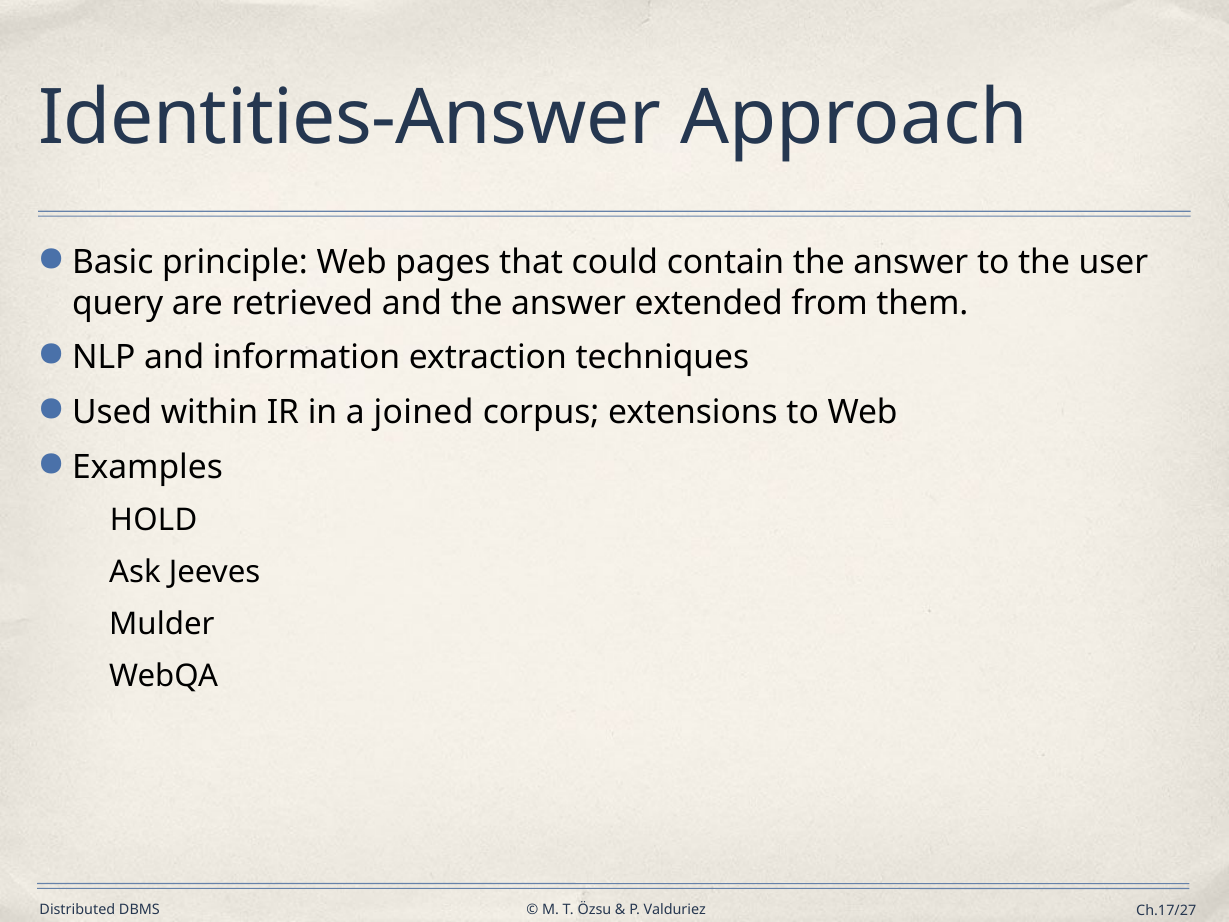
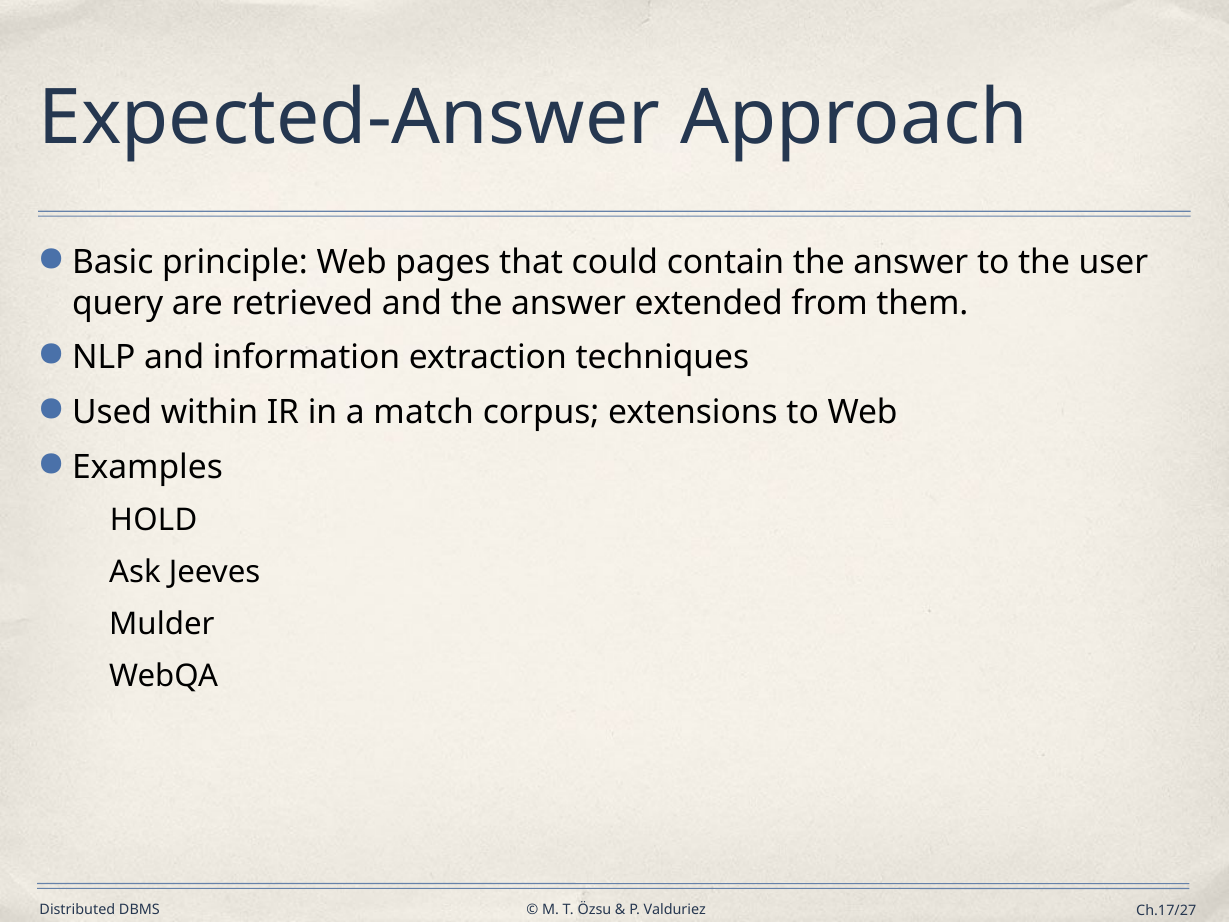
Identities-Answer: Identities-Answer -> Expected-Answer (349, 118)
joined: joined -> match (424, 412)
